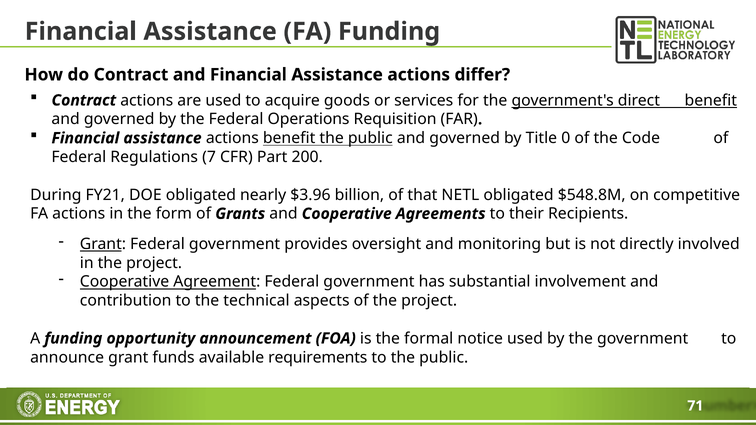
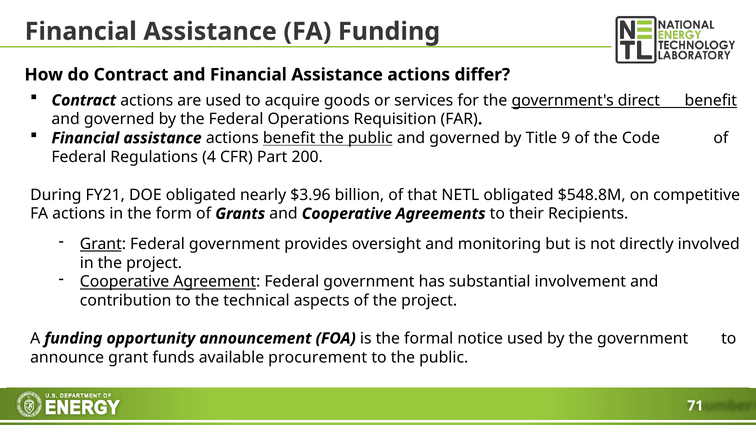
0: 0 -> 9 (566, 138)
7: 7 -> 4 (209, 157)
requirements: requirements -> procurement (318, 358)
